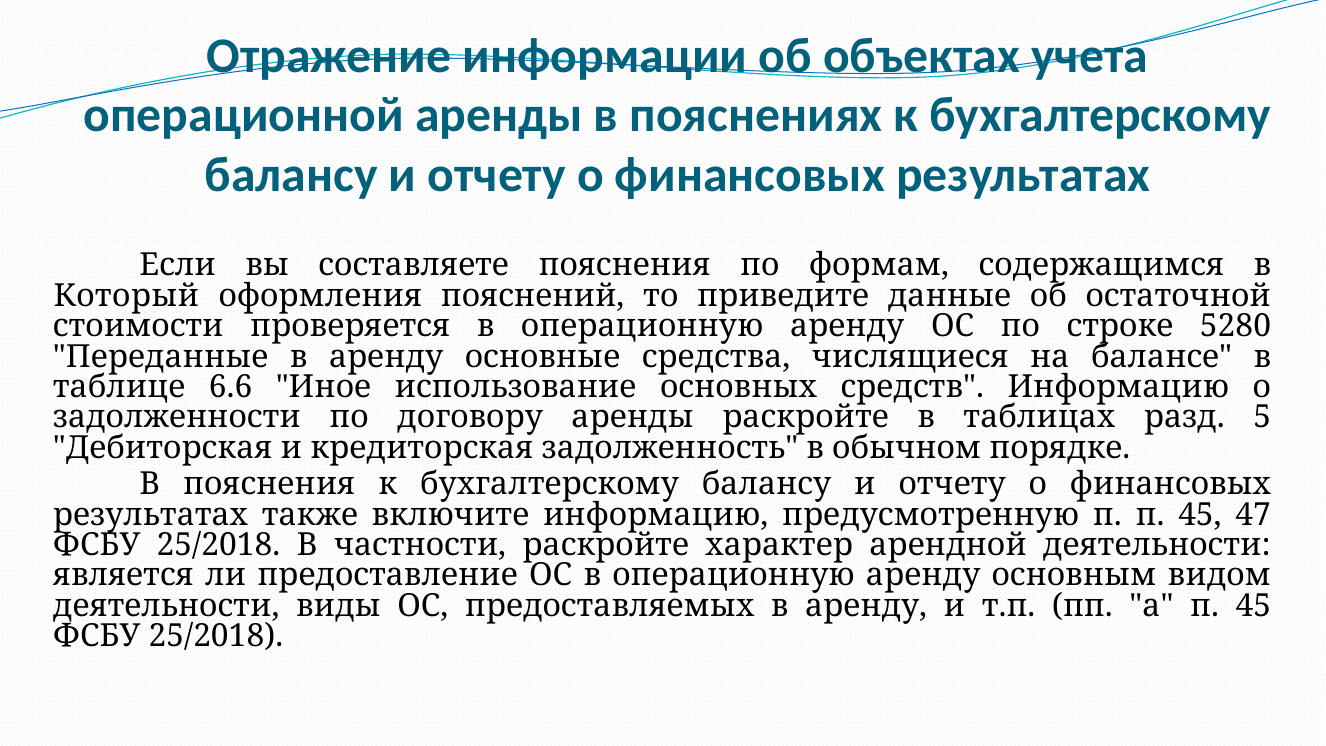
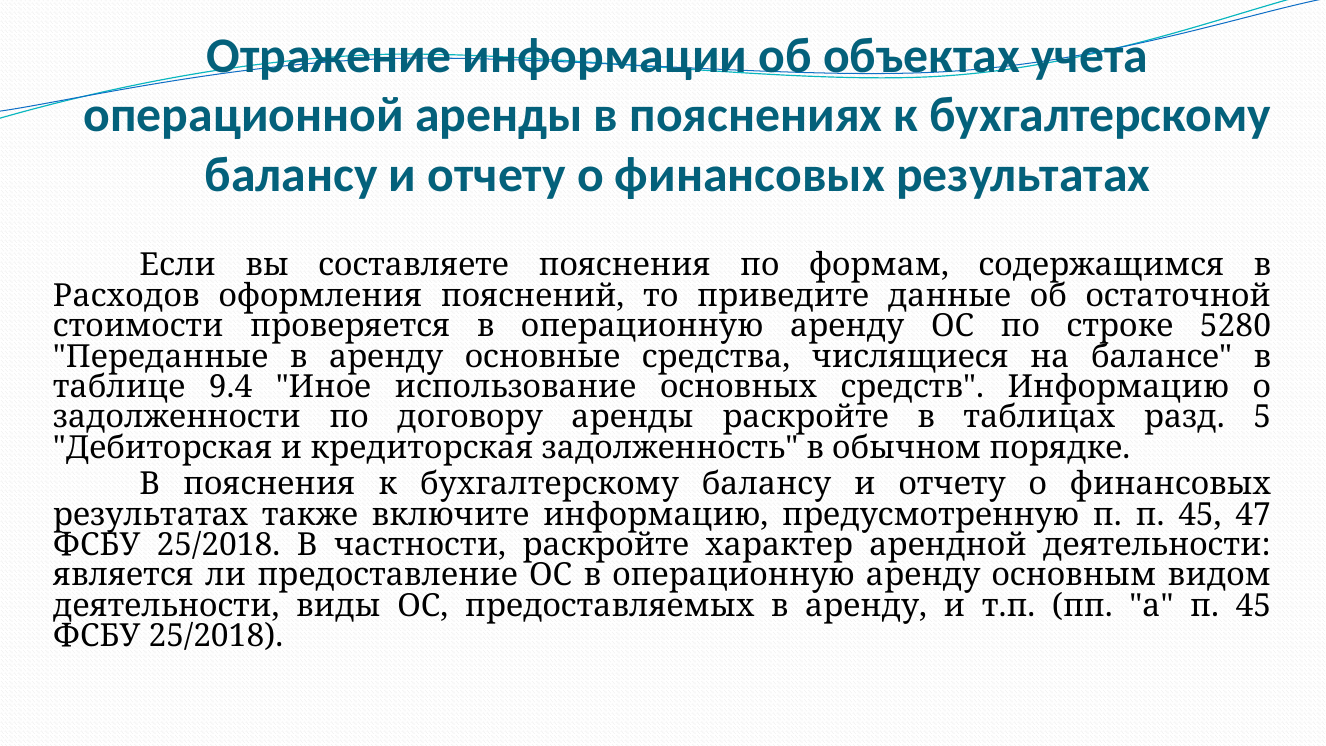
Который: Который -> Расходов (126, 296)
6.6: 6.6 -> 9.4 (231, 387)
